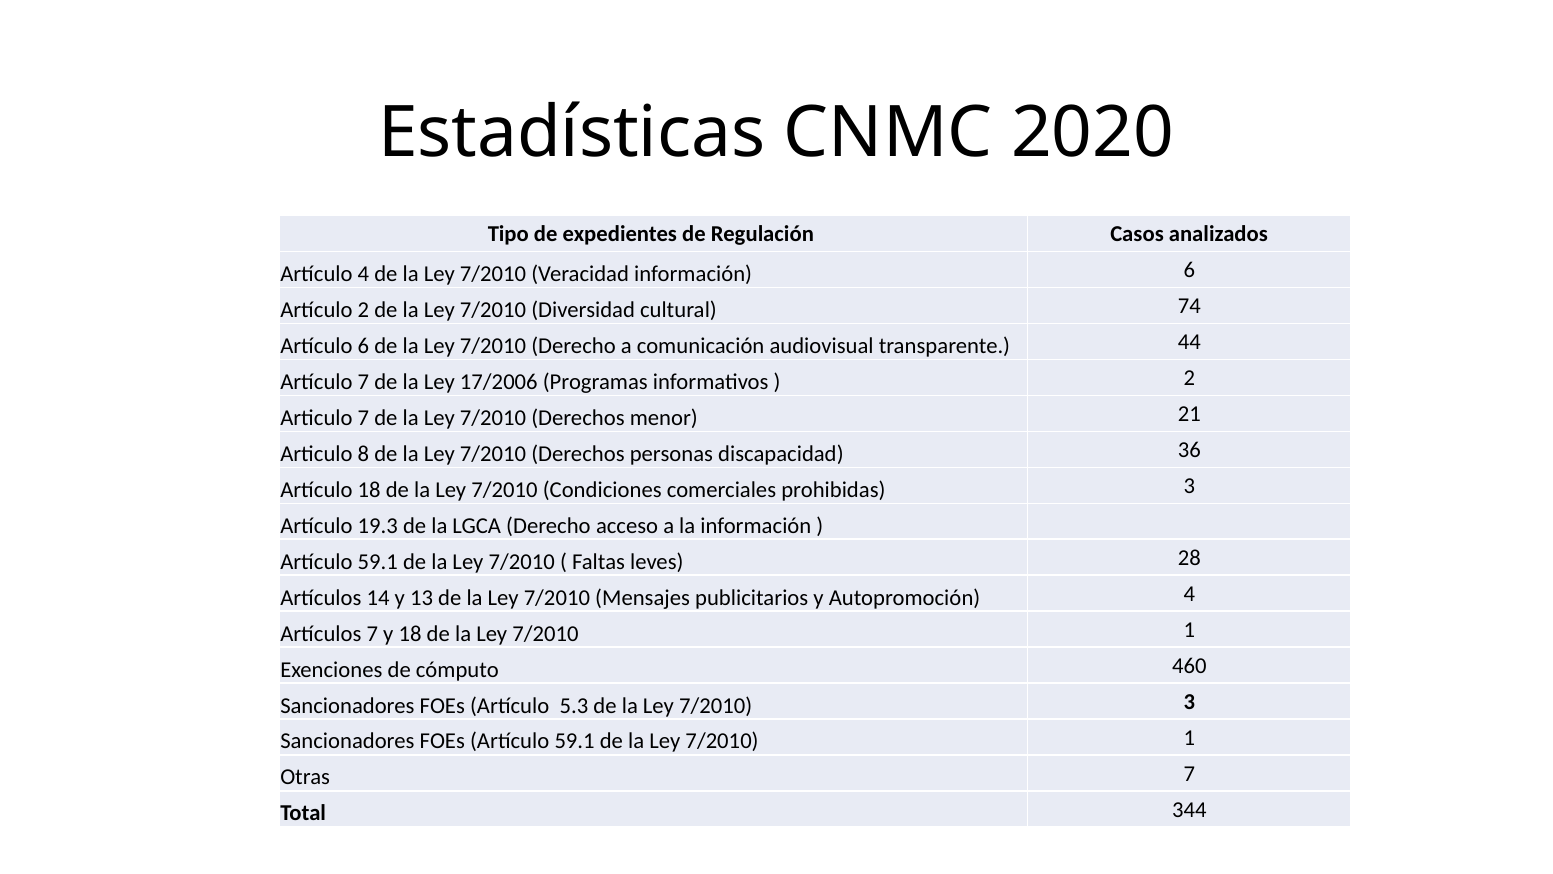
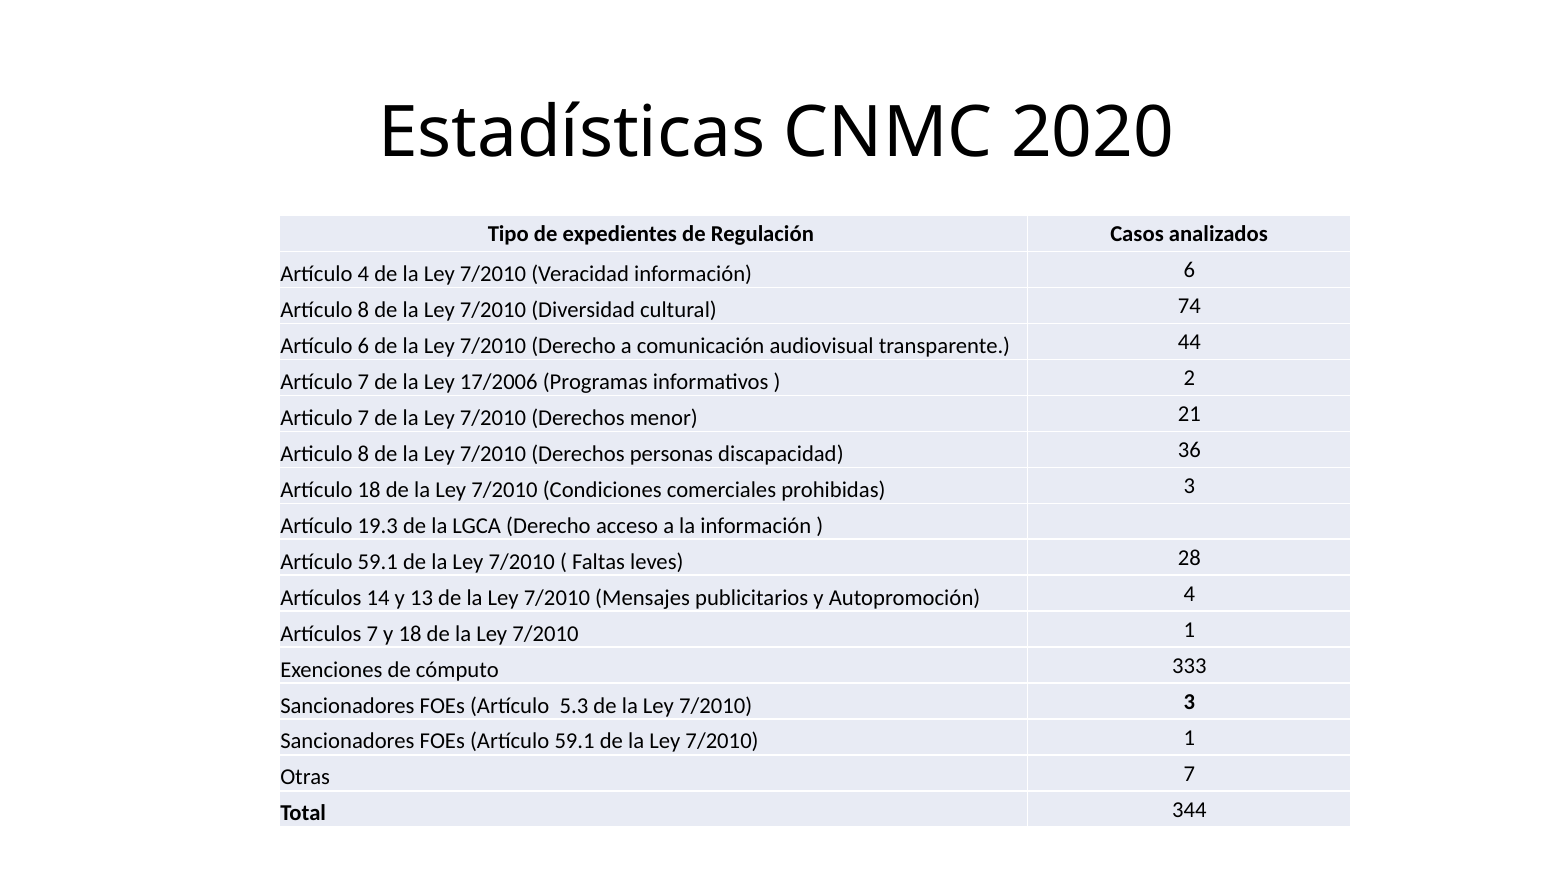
Artículo 2: 2 -> 8 (363, 310)
460: 460 -> 333 (1189, 666)
